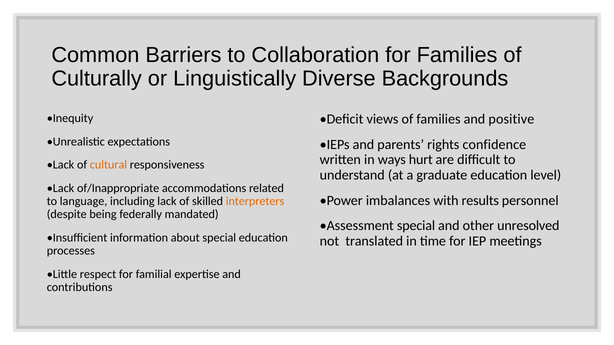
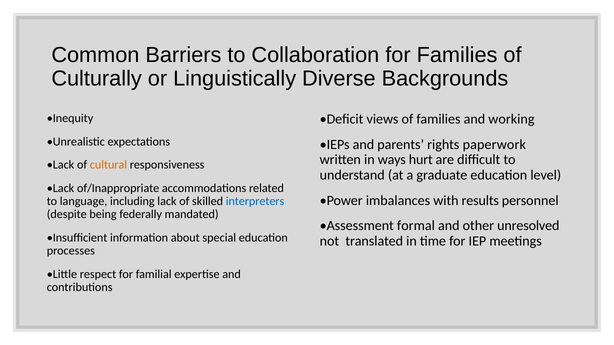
positive: positive -> working (511, 119)
confidence: confidence -> paperwork (494, 145)
interpreters colour: orange -> blue (255, 202)
Assessment special: special -> formal (416, 226)
